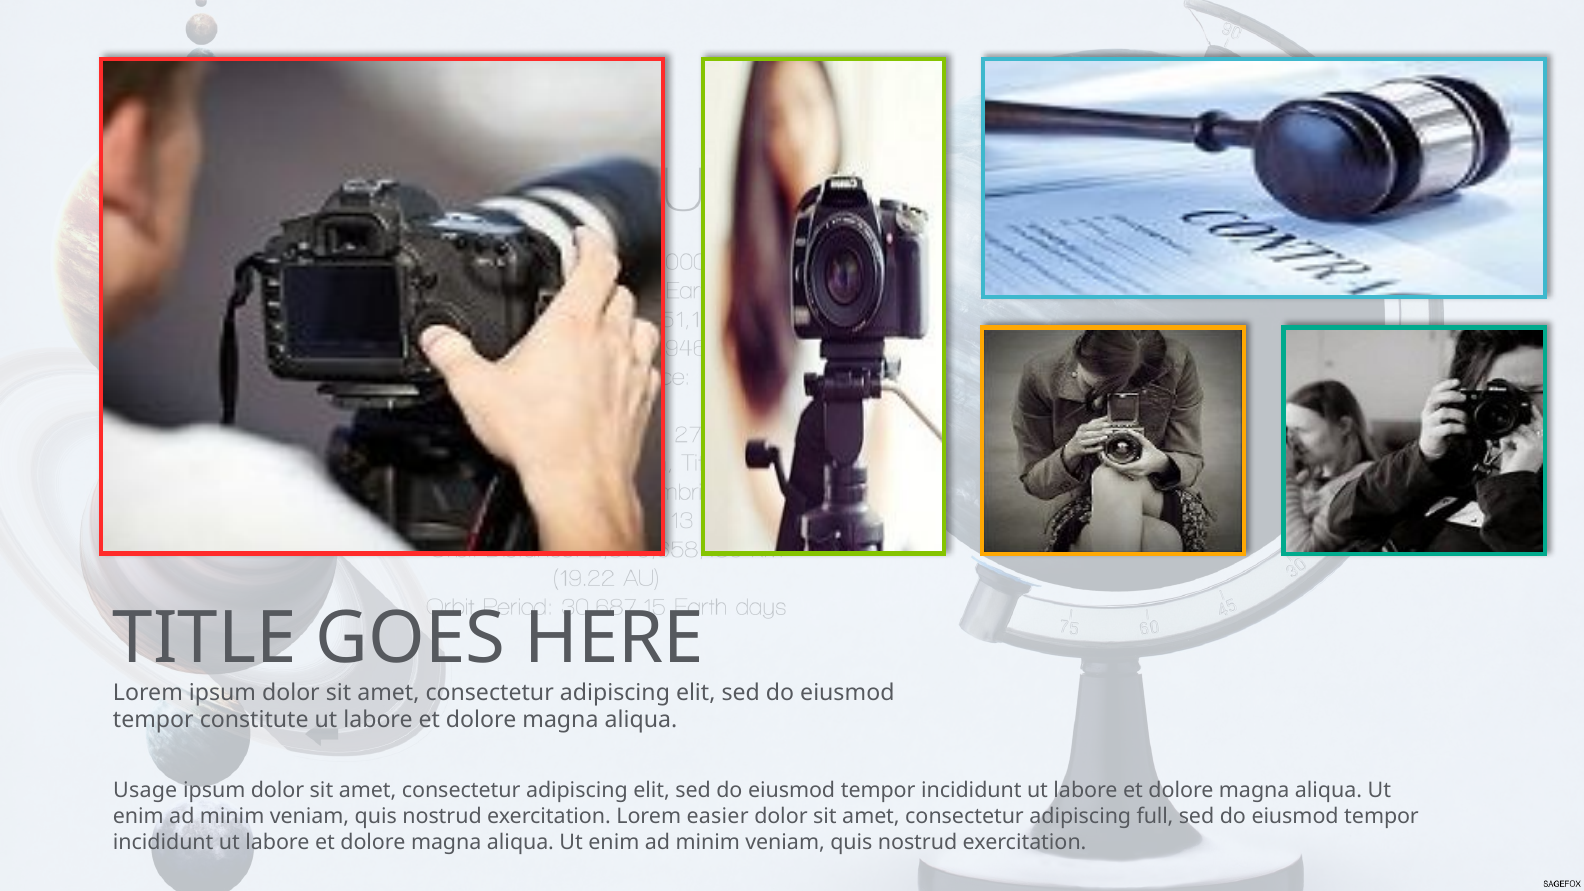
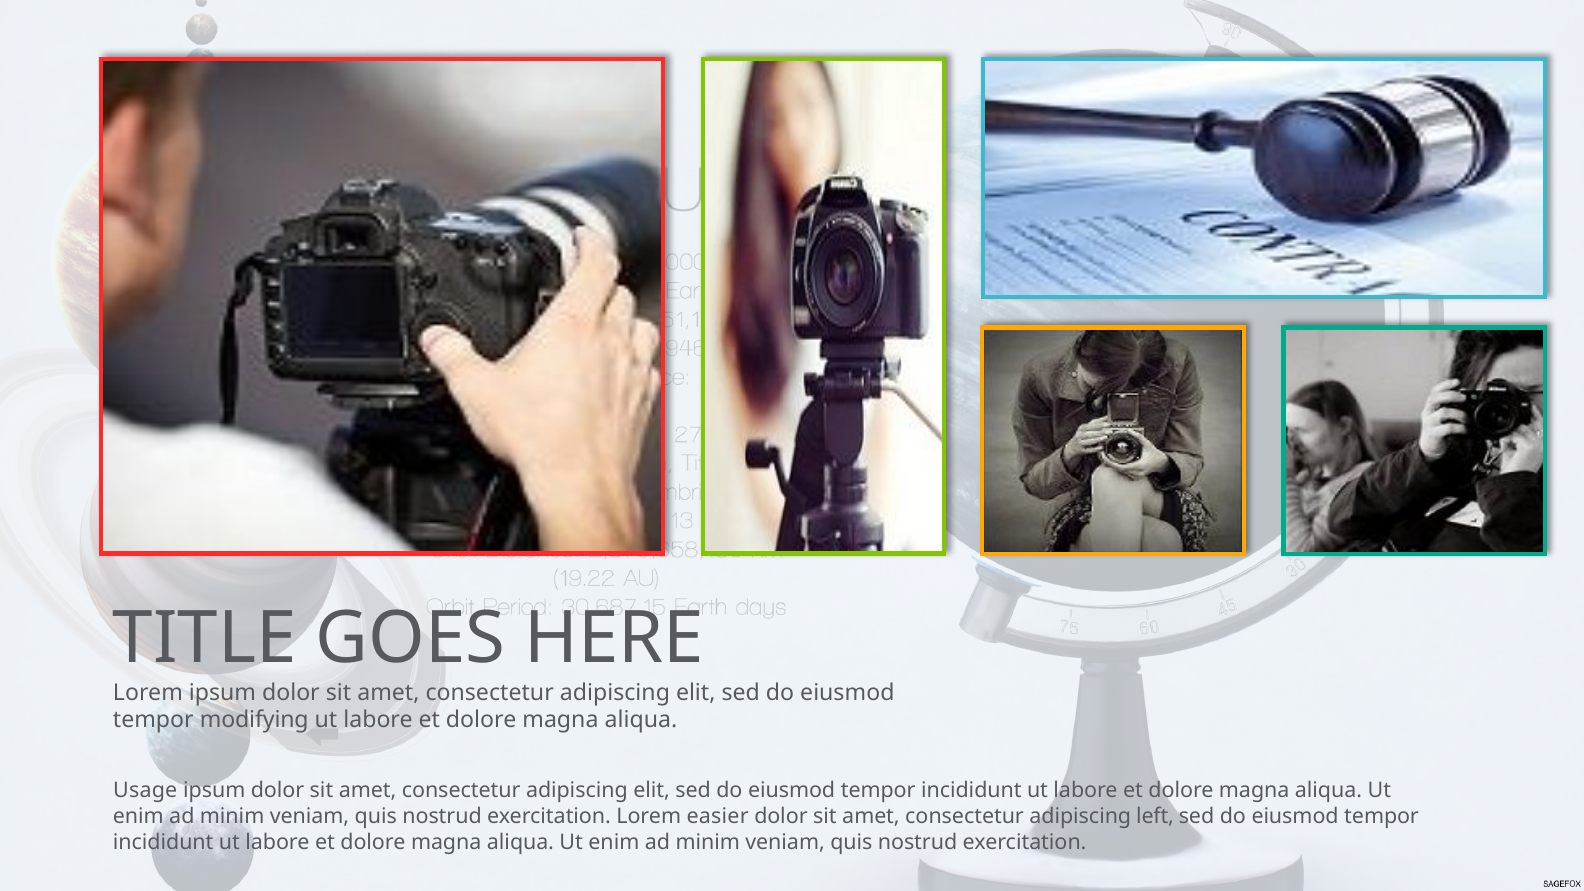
constitute: constitute -> modifying (254, 720)
full: full -> left (1155, 817)
